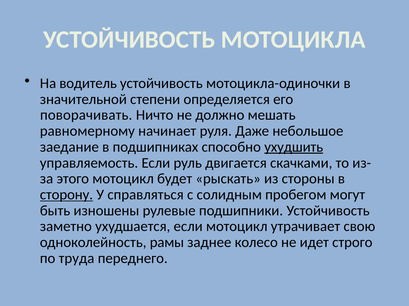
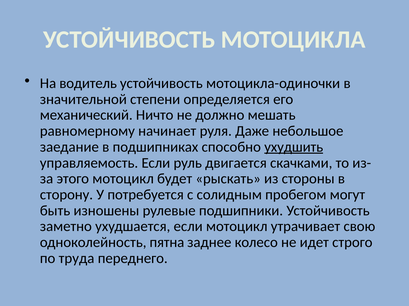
поворачивать: поворачивать -> механический (86, 115)
сторону underline: present -> none (66, 195)
справляться: справляться -> потребуется (146, 195)
рамы: рамы -> пятна (167, 243)
